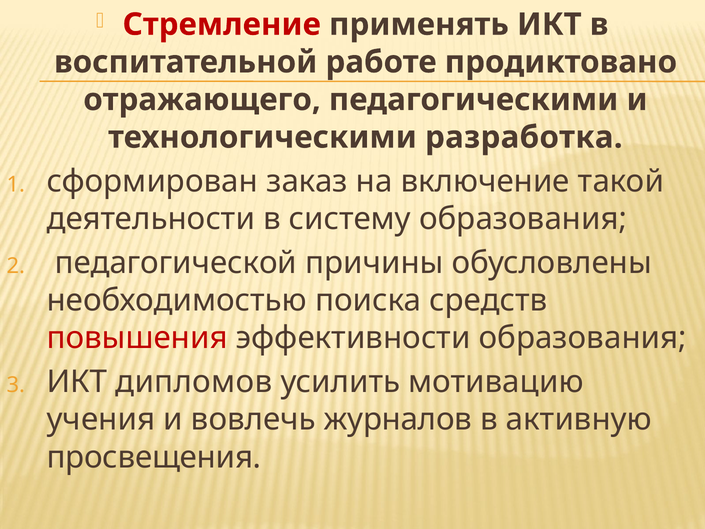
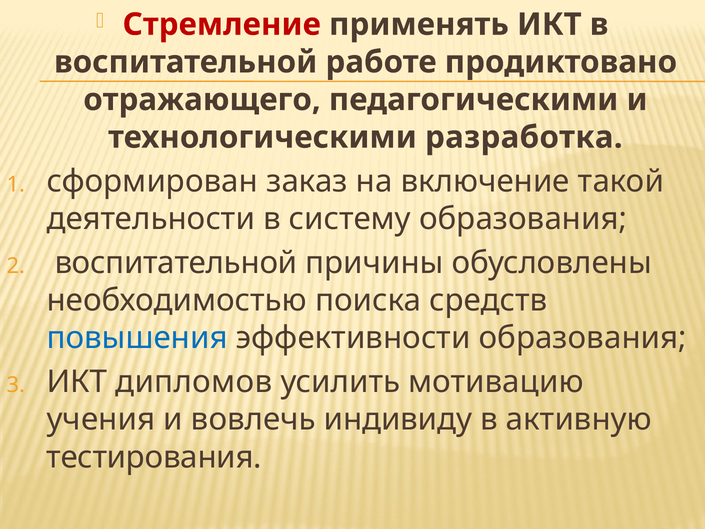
педагогической: педагогической -> воспитательной (176, 263)
повышения colour: red -> blue (137, 338)
журналов: журналов -> индивиду (398, 419)
просвещения: просвещения -> тестирования (154, 457)
